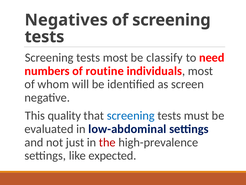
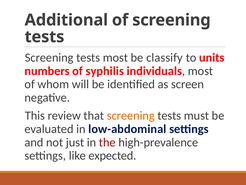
Negatives: Negatives -> Additional (66, 20)
need: need -> units (212, 57)
routine: routine -> syphilis (105, 71)
quality: quality -> review (64, 115)
screening colour: blue -> orange (131, 115)
